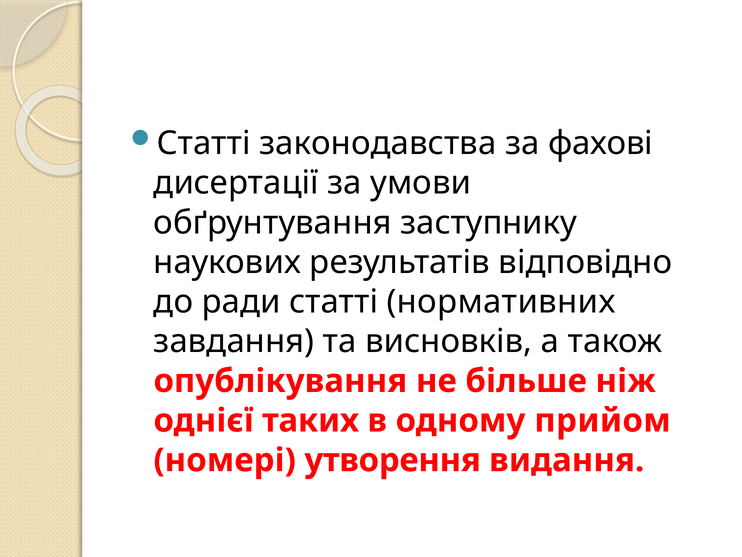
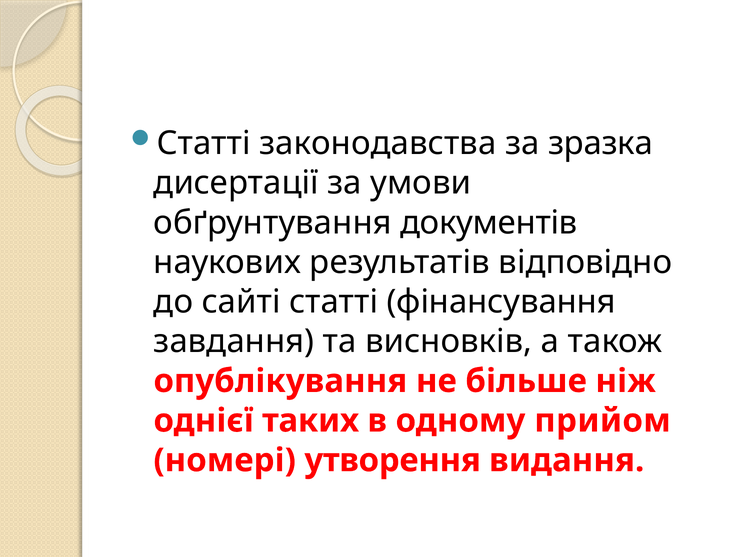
фахові: фахові -> зразка (601, 143)
заступнику: заступнику -> документів (489, 222)
ради: ради -> сайті (241, 302)
нормативних: нормативних -> фінансування (501, 302)
